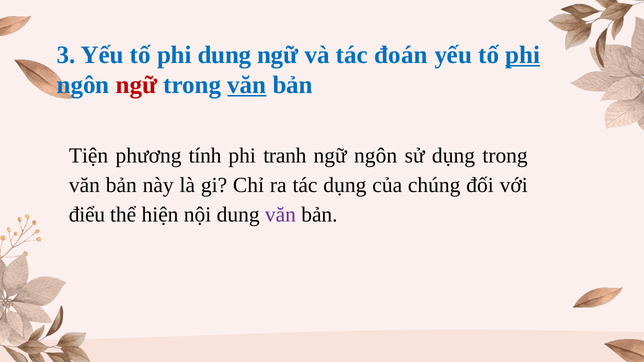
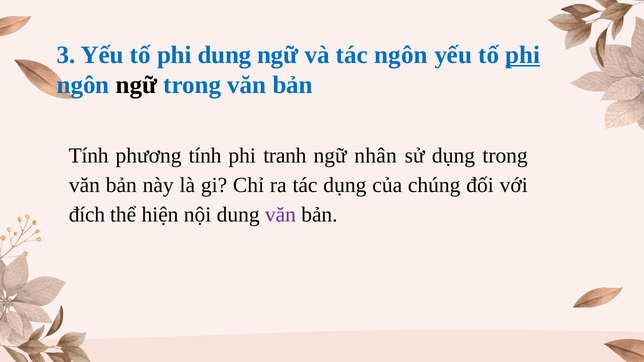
tác đoán: đoán -> ngôn (401, 55)
ngữ colour: red -> black (136, 85)
văn underline: present -> none (247, 85)
Tiện: Tiện -> Tính (89, 156)
ngữ ngôn: ngôn -> nhân (376, 156)
điểu: điểu -> đích (87, 215)
